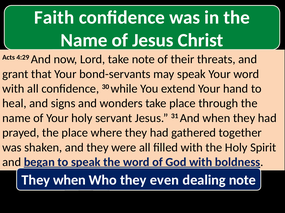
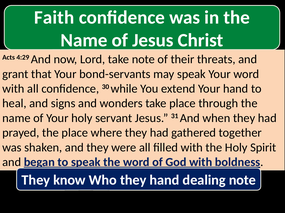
They when: when -> know (69, 181)
they even: even -> hand (164, 181)
